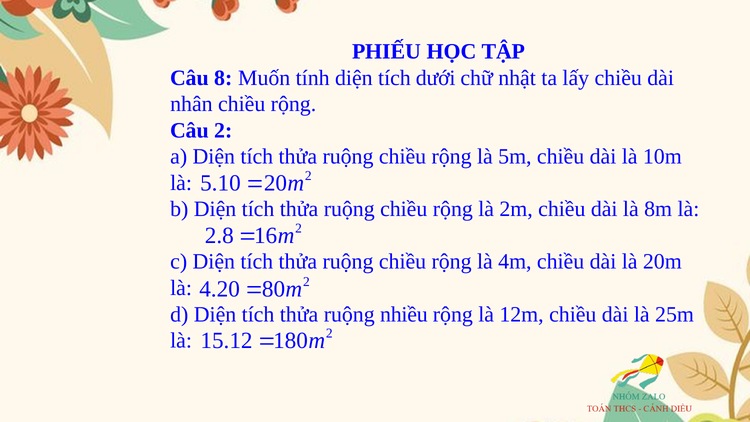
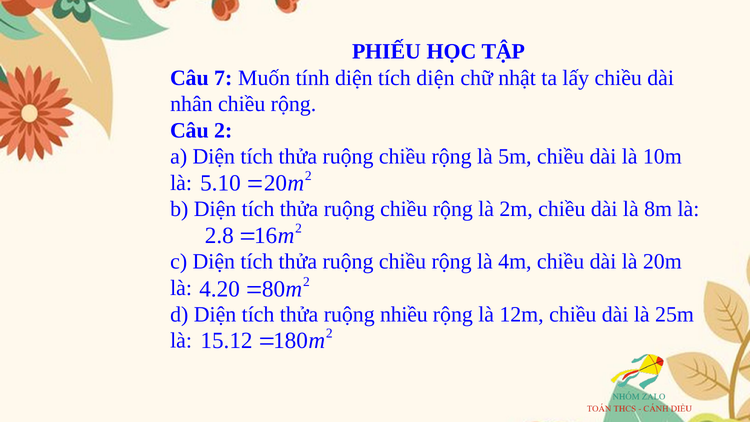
8: 8 -> 7 (224, 78)
tích dưới: dưới -> diện (435, 78)
